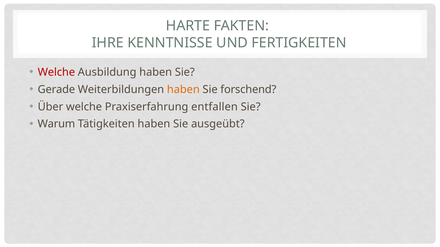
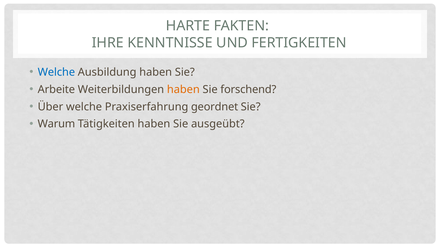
Welche colour: red -> blue (56, 72)
Gerade: Gerade -> Arbeite (56, 90)
entfallen: entfallen -> geordnet (215, 107)
